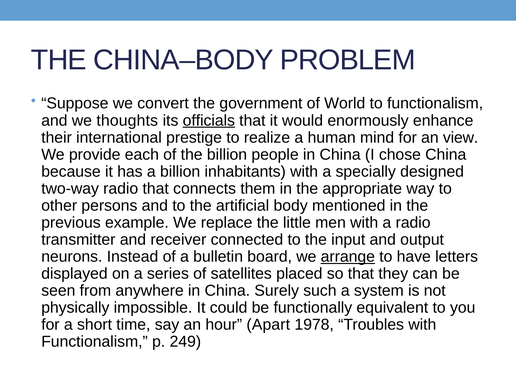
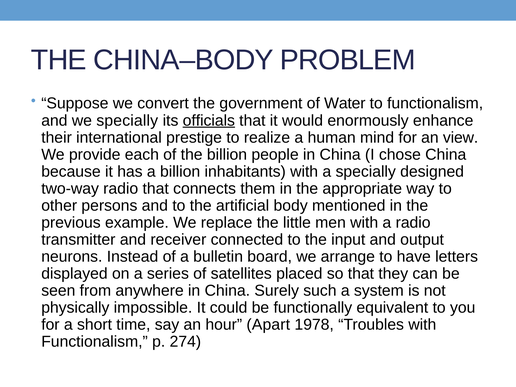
World: World -> Water (345, 103)
we thoughts: thoughts -> specially (127, 120)
arrange underline: present -> none (348, 257)
249: 249 -> 274 (185, 342)
